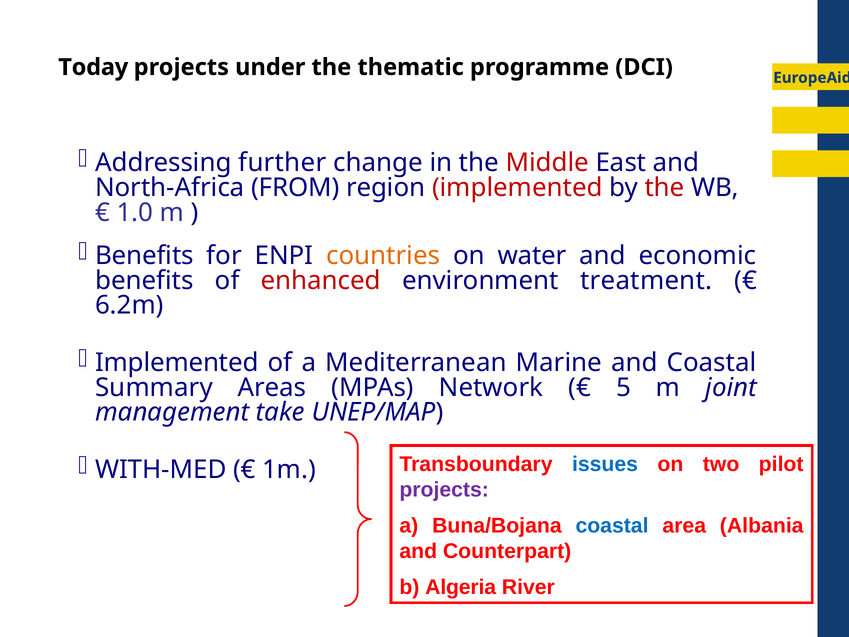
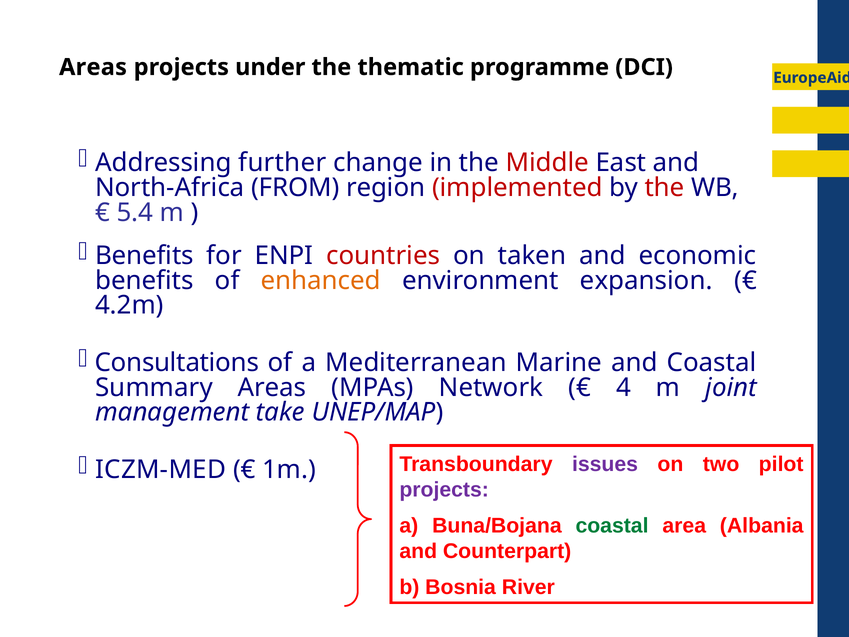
Today: Today -> Areas (93, 67)
1.0: 1.0 -> 5.4 (135, 212)
countries colour: orange -> red (383, 255)
water: water -> taken (532, 255)
enhanced colour: red -> orange (321, 280)
treatment: treatment -> expansion (646, 280)
6.2m: 6.2m -> 4.2m (129, 305)
Implemented: Implemented -> Consultations (177, 362)
5: 5 -> 4 (624, 387)
WITH-MED: WITH-MED -> ICZM-MED (161, 469)
issues colour: blue -> purple (605, 464)
coastal colour: blue -> green (612, 526)
Algeria: Algeria -> Bosnia (461, 587)
